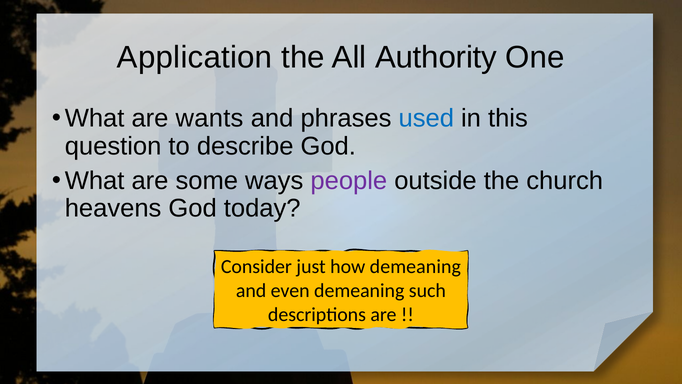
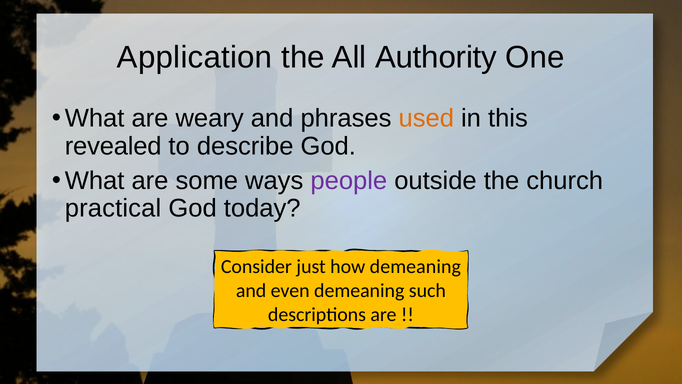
wants: wants -> weary (210, 118)
used colour: blue -> orange (426, 118)
question: question -> revealed (113, 146)
heavens: heavens -> practical (113, 208)
